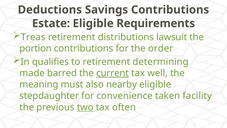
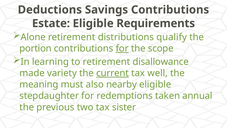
Treas: Treas -> Alone (33, 37)
lawsuit: lawsuit -> qualify (172, 37)
for underline: none -> present (122, 48)
order: order -> scope (161, 48)
qualifies: qualifies -> learning (50, 62)
determining: determining -> disallowance (161, 62)
barred: barred -> variety (62, 73)
convenience: convenience -> redemptions (125, 96)
facility: facility -> annual (197, 96)
two underline: present -> none (85, 107)
often: often -> sister (124, 107)
